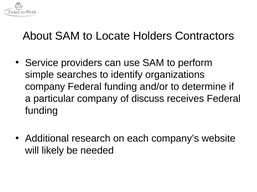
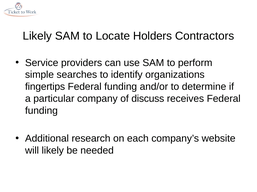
About: About -> Likely (37, 36)
company: company -> fingertips (45, 87)
